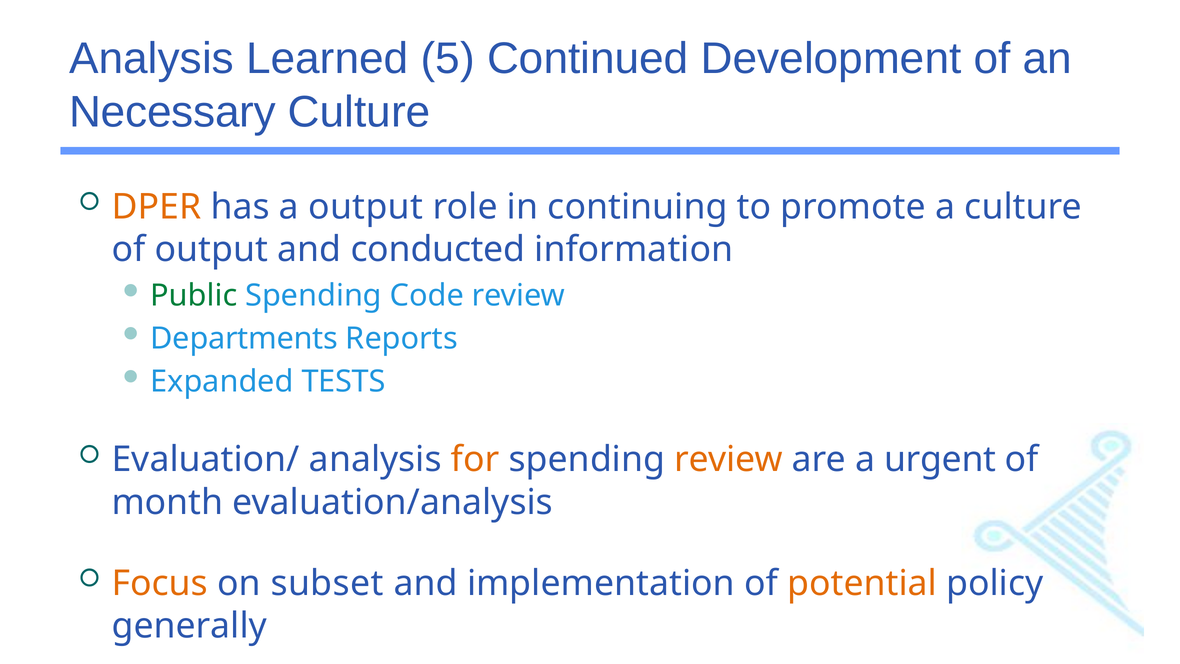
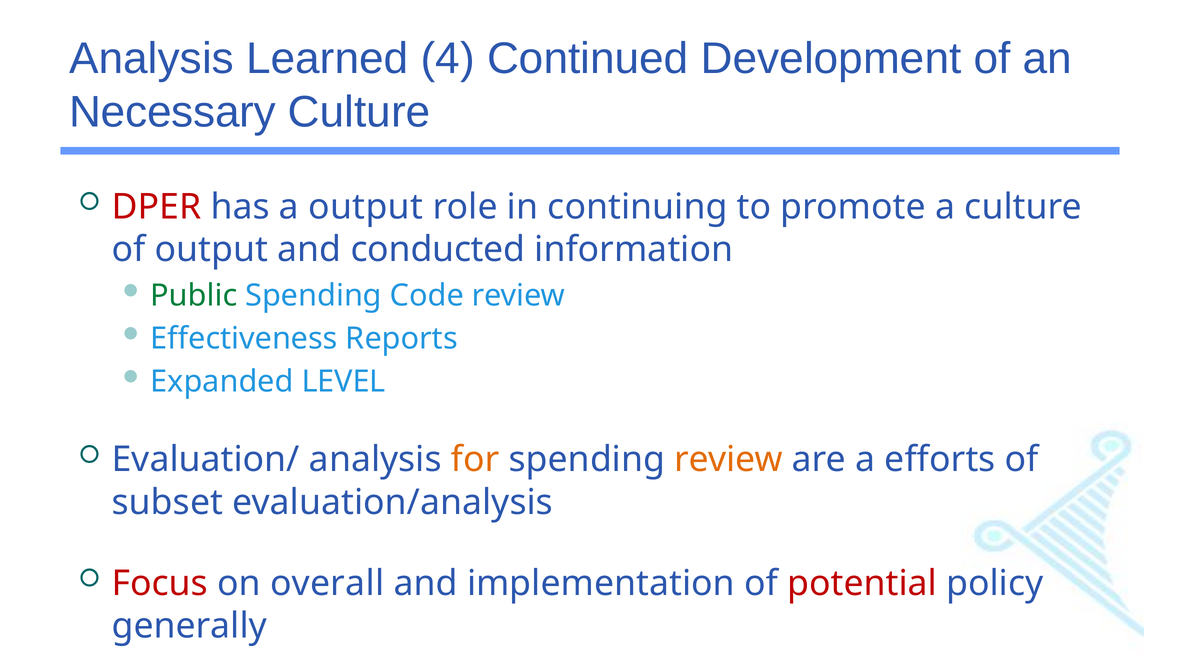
5: 5 -> 4 (448, 59)
DPER colour: orange -> red (156, 207)
Departments: Departments -> Effectiveness (244, 338)
TESTS: TESTS -> LEVEL (344, 381)
urgent: urgent -> efforts (940, 460)
month: month -> subset (167, 502)
Focus colour: orange -> red (160, 583)
subset: subset -> overall (327, 583)
potential colour: orange -> red (862, 583)
